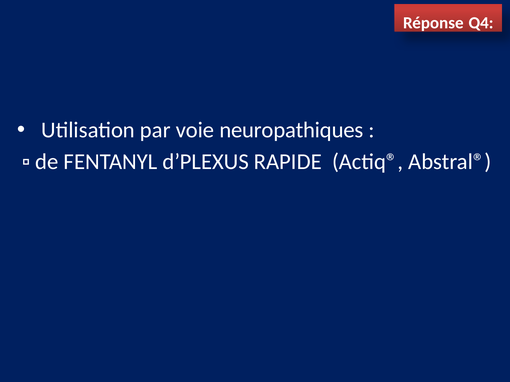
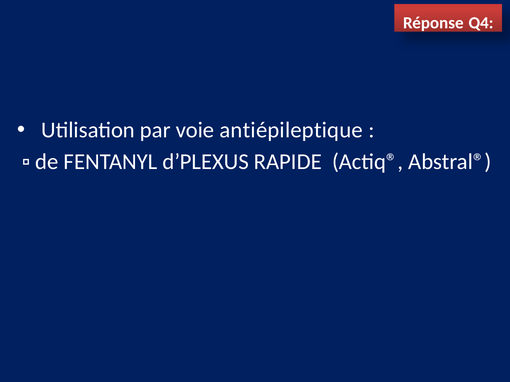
neuropathiques: neuropathiques -> antiépileptique (291, 130)
